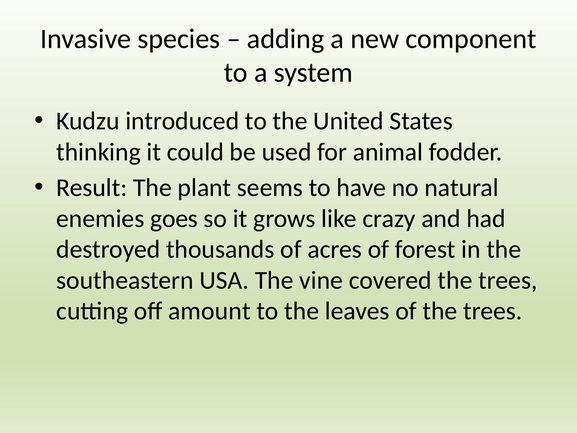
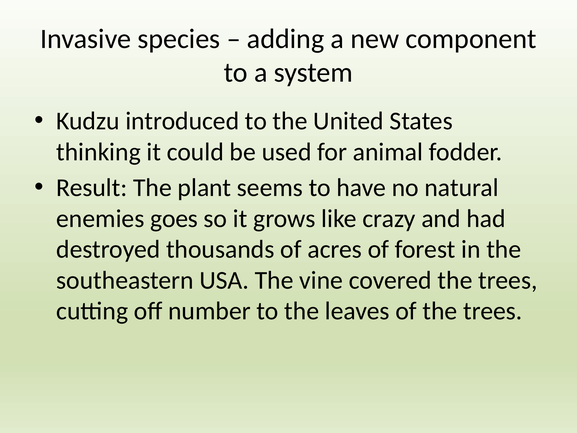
amount: amount -> number (209, 311)
